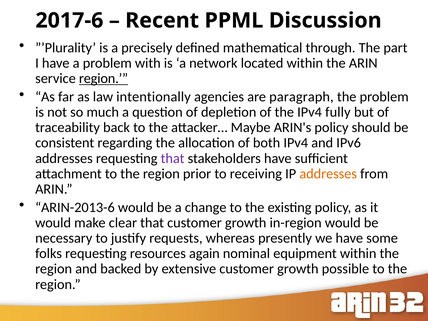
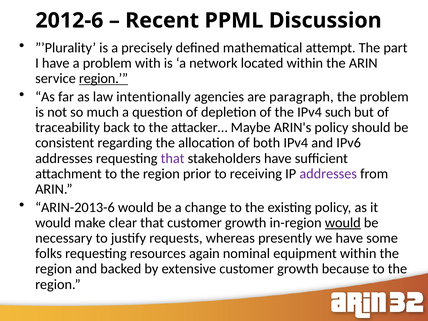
2017-6: 2017-6 -> 2012-6 (69, 20)
through: through -> attempt (331, 48)
fully: fully -> such (338, 112)
addresses colour: orange -> purple (328, 174)
would underline: none -> present (343, 223)
possible: possible -> because (345, 269)
